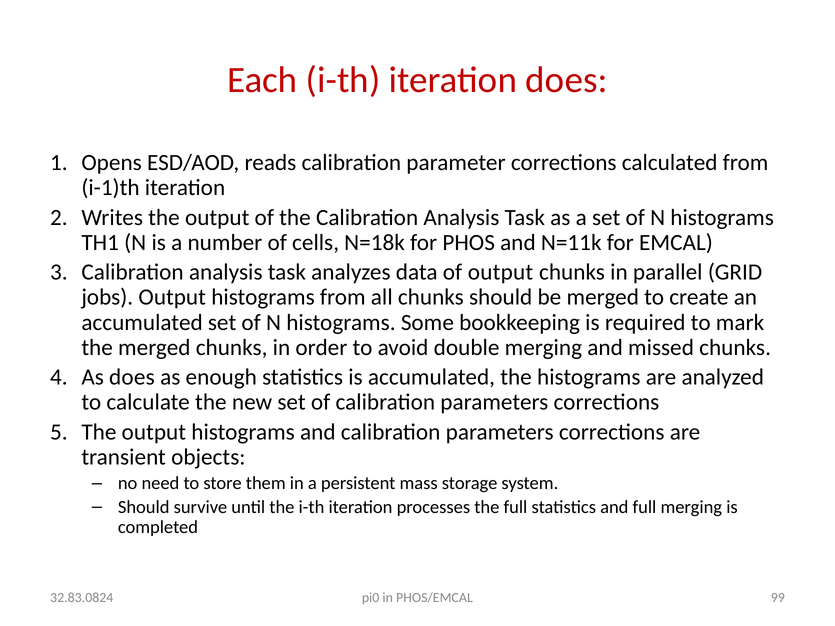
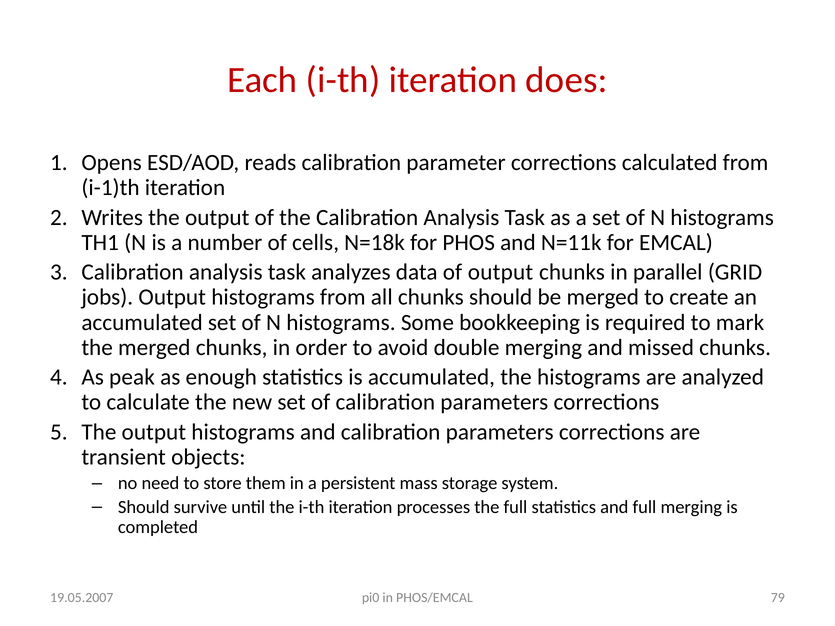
As does: does -> peak (132, 377)
99: 99 -> 79 (778, 598)
32.83.0824: 32.83.0824 -> 19.05.2007 (82, 598)
